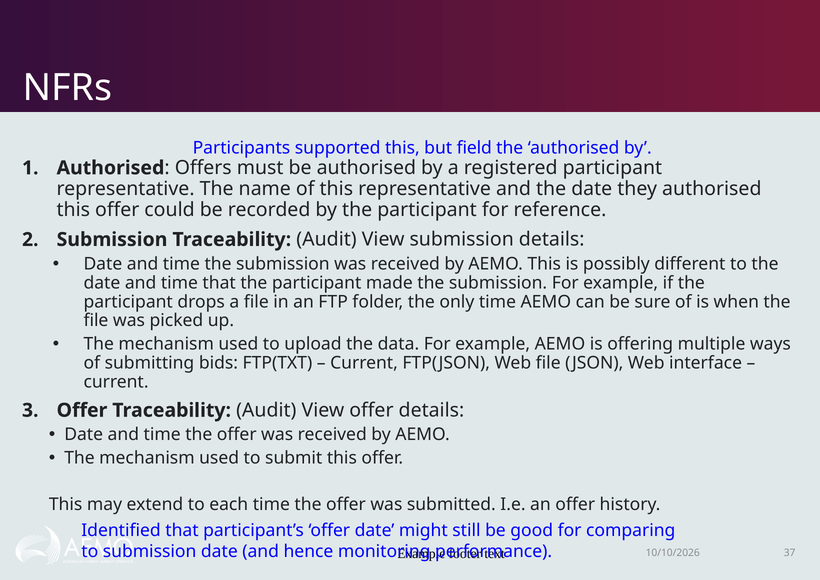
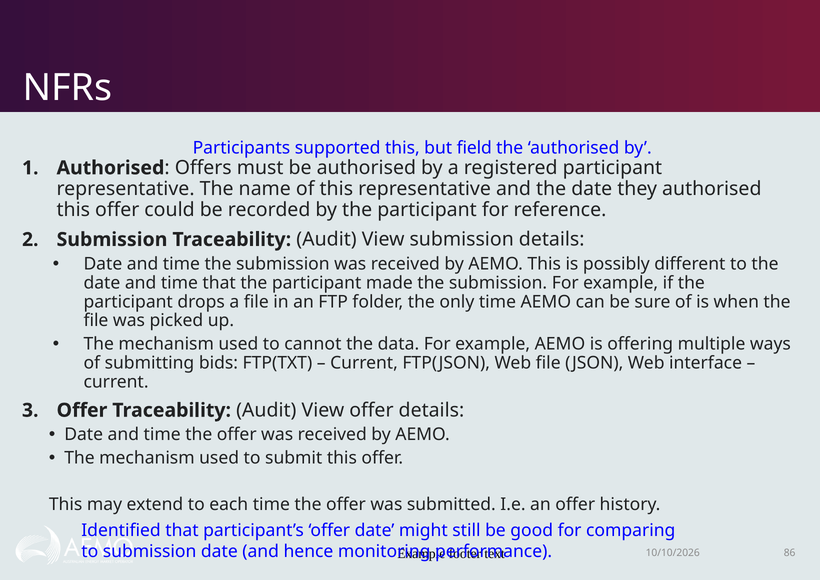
upload: upload -> cannot (313, 344)
37: 37 -> 86 (790, 553)
